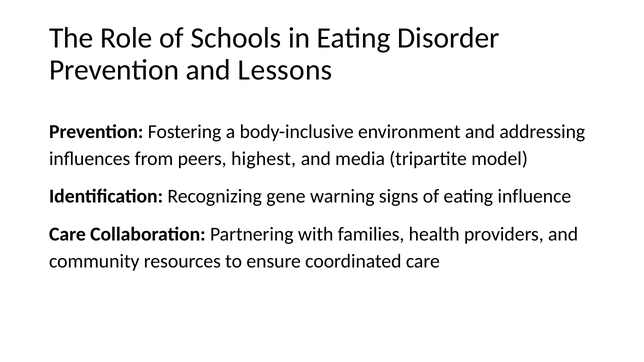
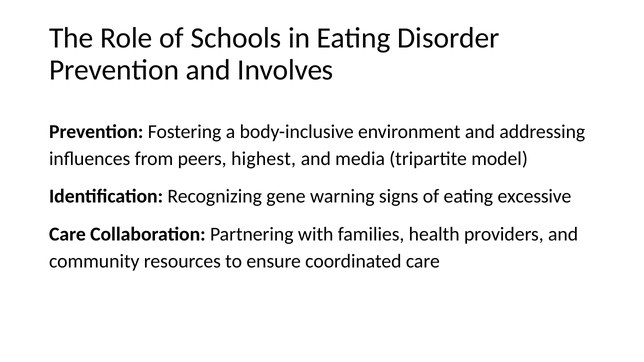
Lessons: Lessons -> Involves (286, 70)
influence: influence -> excessive (534, 197)
